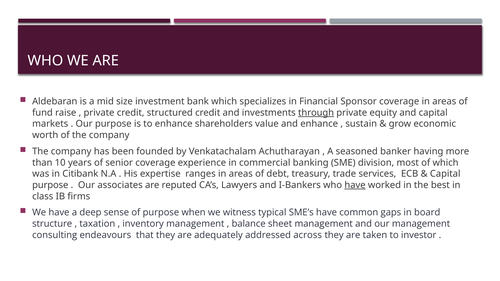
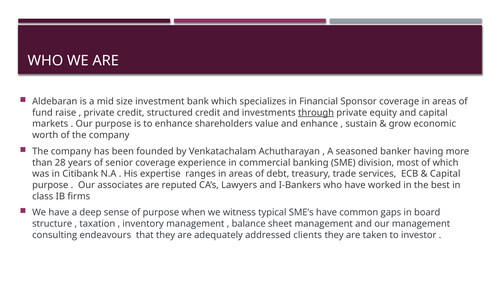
10: 10 -> 28 (60, 163)
have underline: present -> none (355, 185)
across: across -> clients (308, 235)
